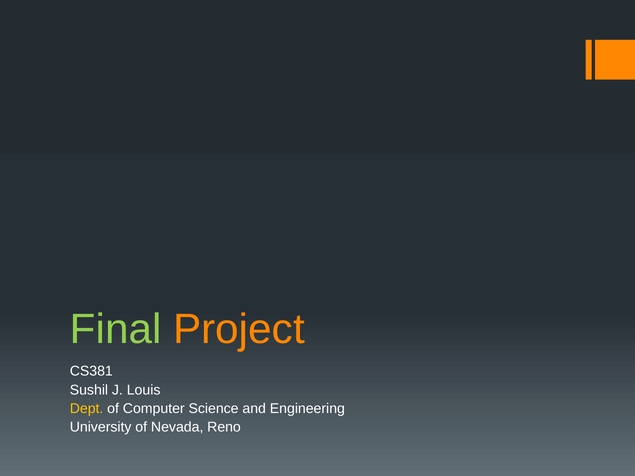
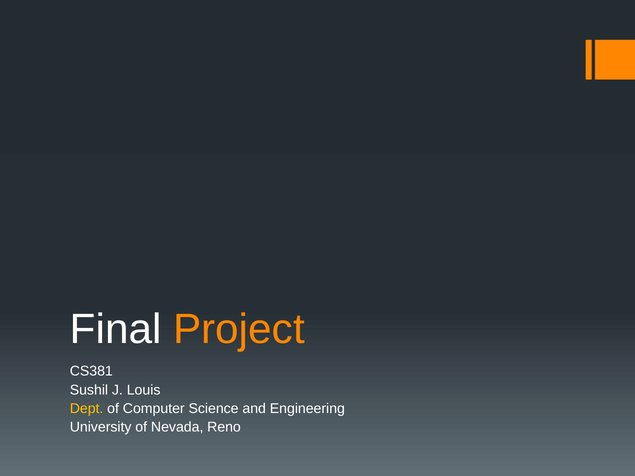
Final colour: light green -> white (116, 329)
